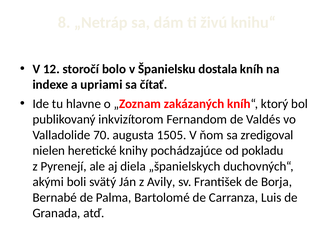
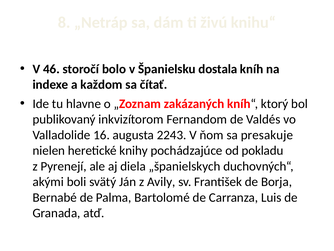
12: 12 -> 46 (51, 69)
upriami: upriami -> každom (101, 84)
70: 70 -> 16 (102, 135)
1505: 1505 -> 2243 (172, 135)
zredigoval: zredigoval -> presakuje (267, 135)
